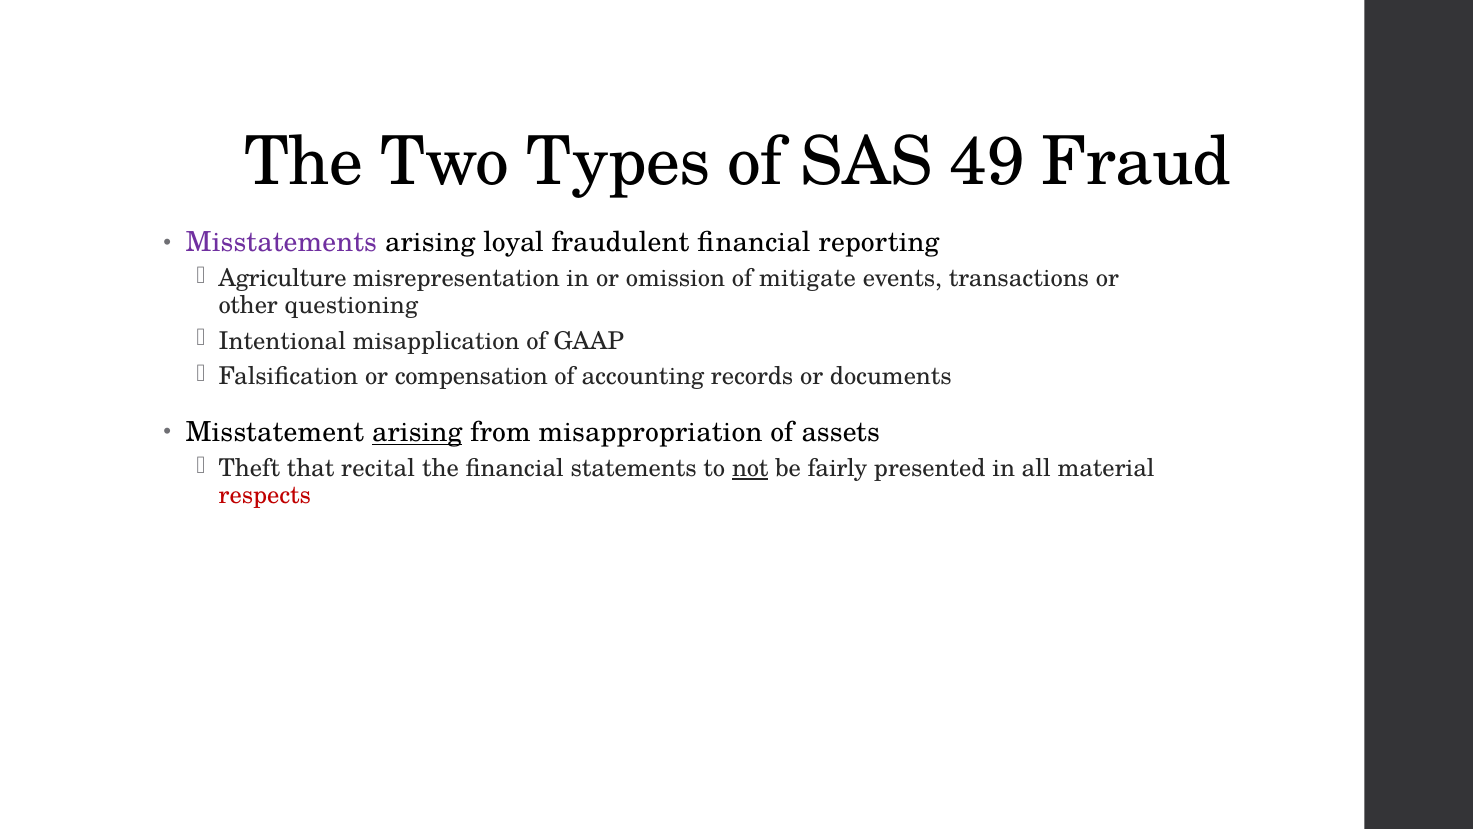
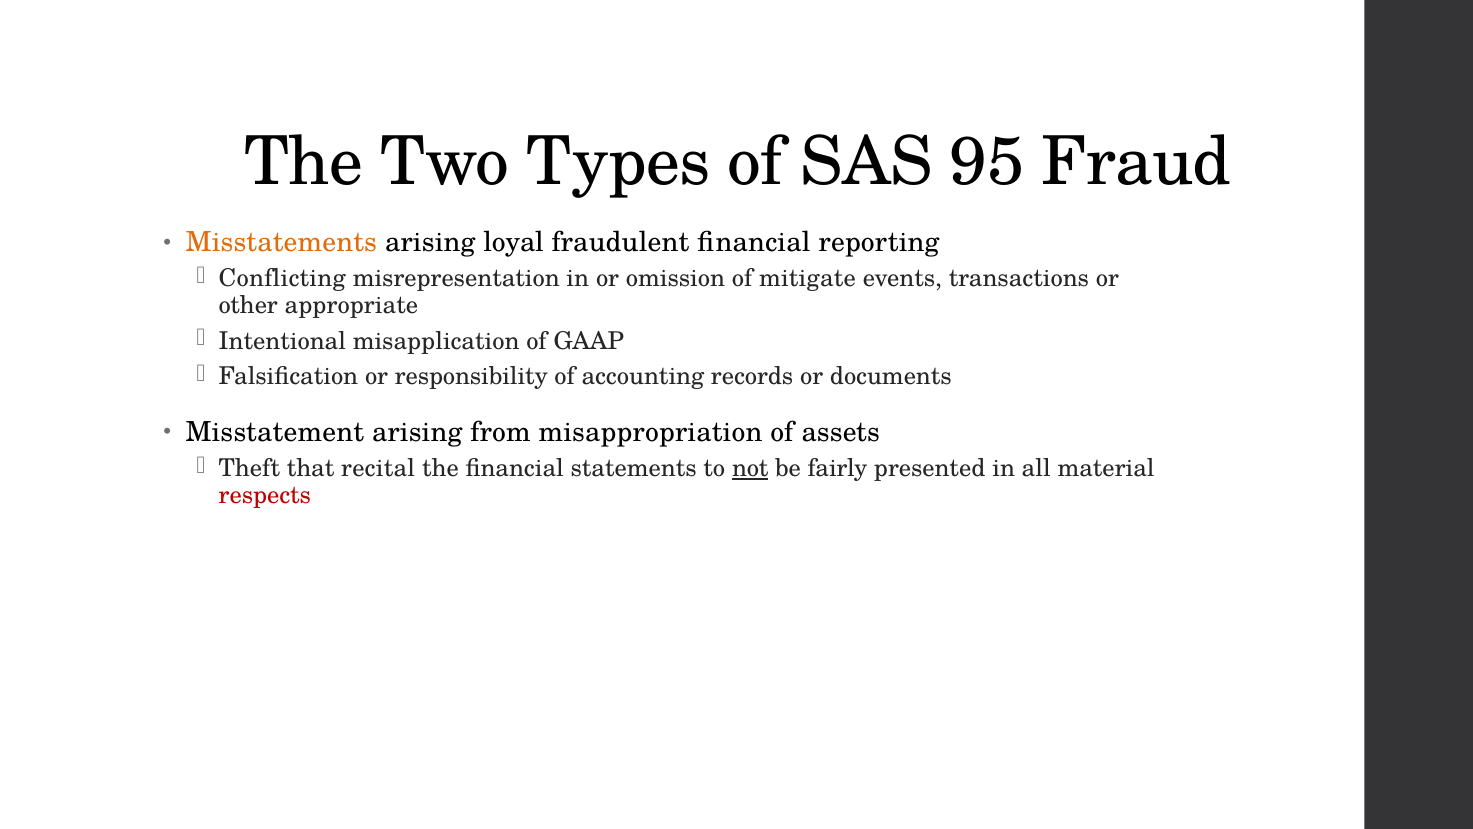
49: 49 -> 95 (987, 162)
Misstatements colour: purple -> orange (281, 243)
Agriculture: Agriculture -> Conflicting (282, 279)
questioning: questioning -> appropriate (351, 305)
compensation: compensation -> responsibility (471, 377)
arising underline: present -> none (417, 432)
